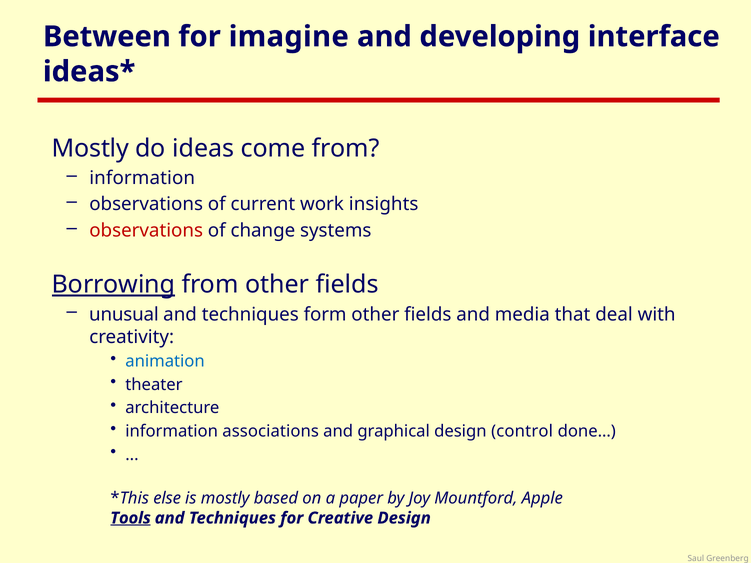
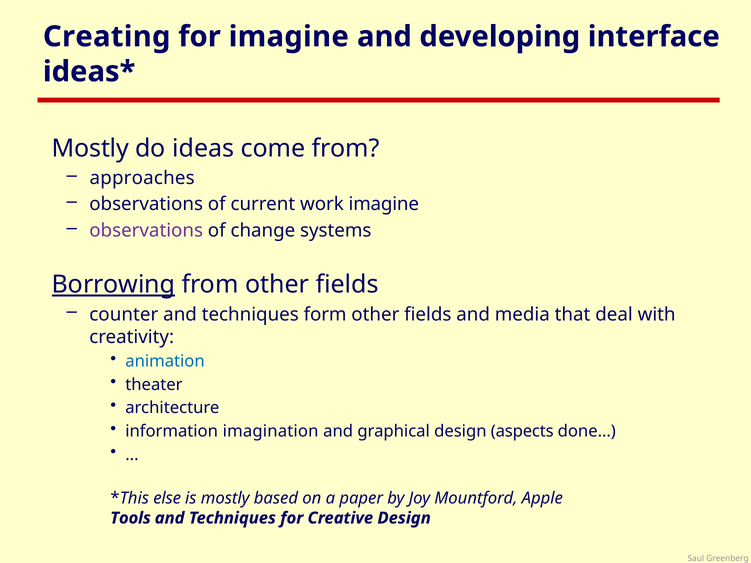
Between: Between -> Creating (107, 37)
information: information -> approaches (142, 178)
work insights: insights -> imagine (384, 204)
observations colour: red -> purple (146, 231)
unusual: unusual -> counter (124, 314)
associations: associations -> imagination (271, 432)
control: control -> aspects (522, 432)
Tools underline: present -> none (131, 518)
